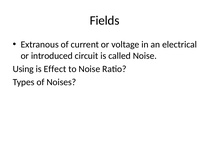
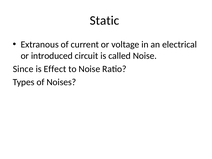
Fields: Fields -> Static (104, 21)
Using: Using -> Since (23, 69)
